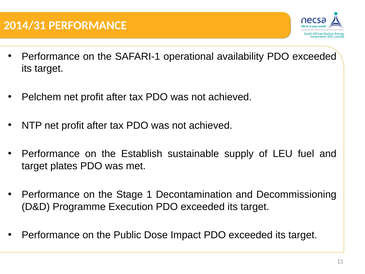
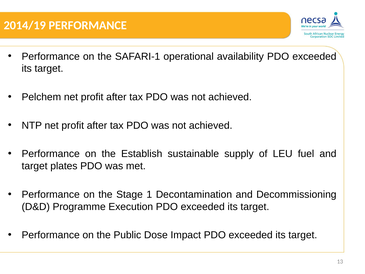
2014/31: 2014/31 -> 2014/19 (25, 25)
